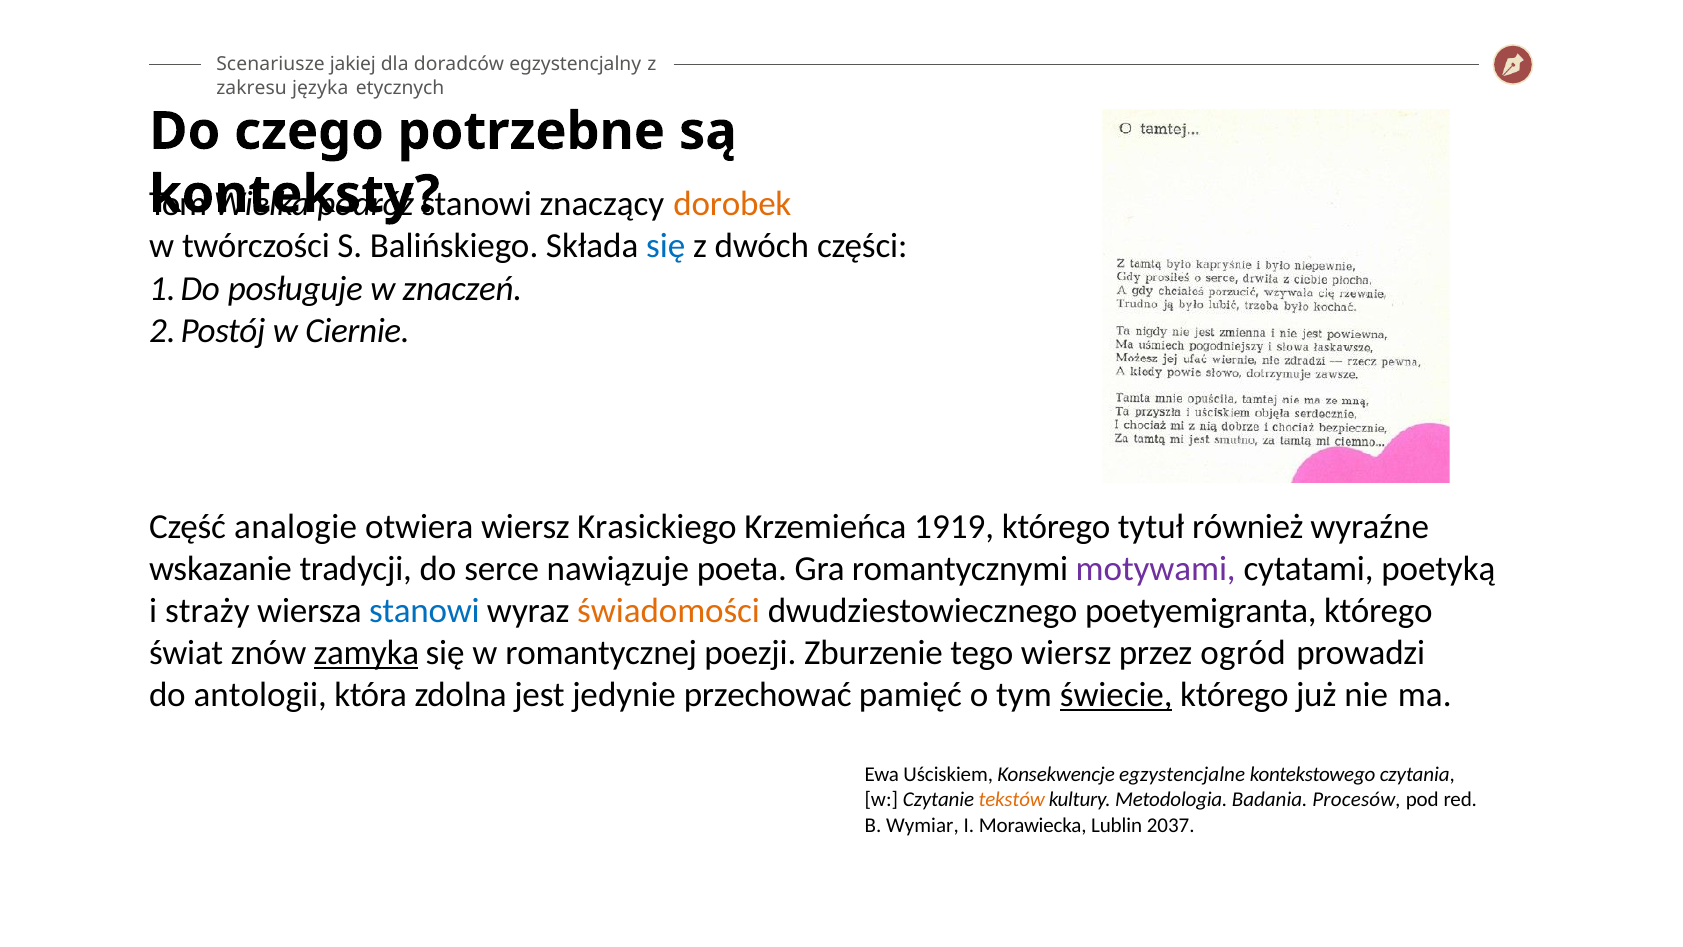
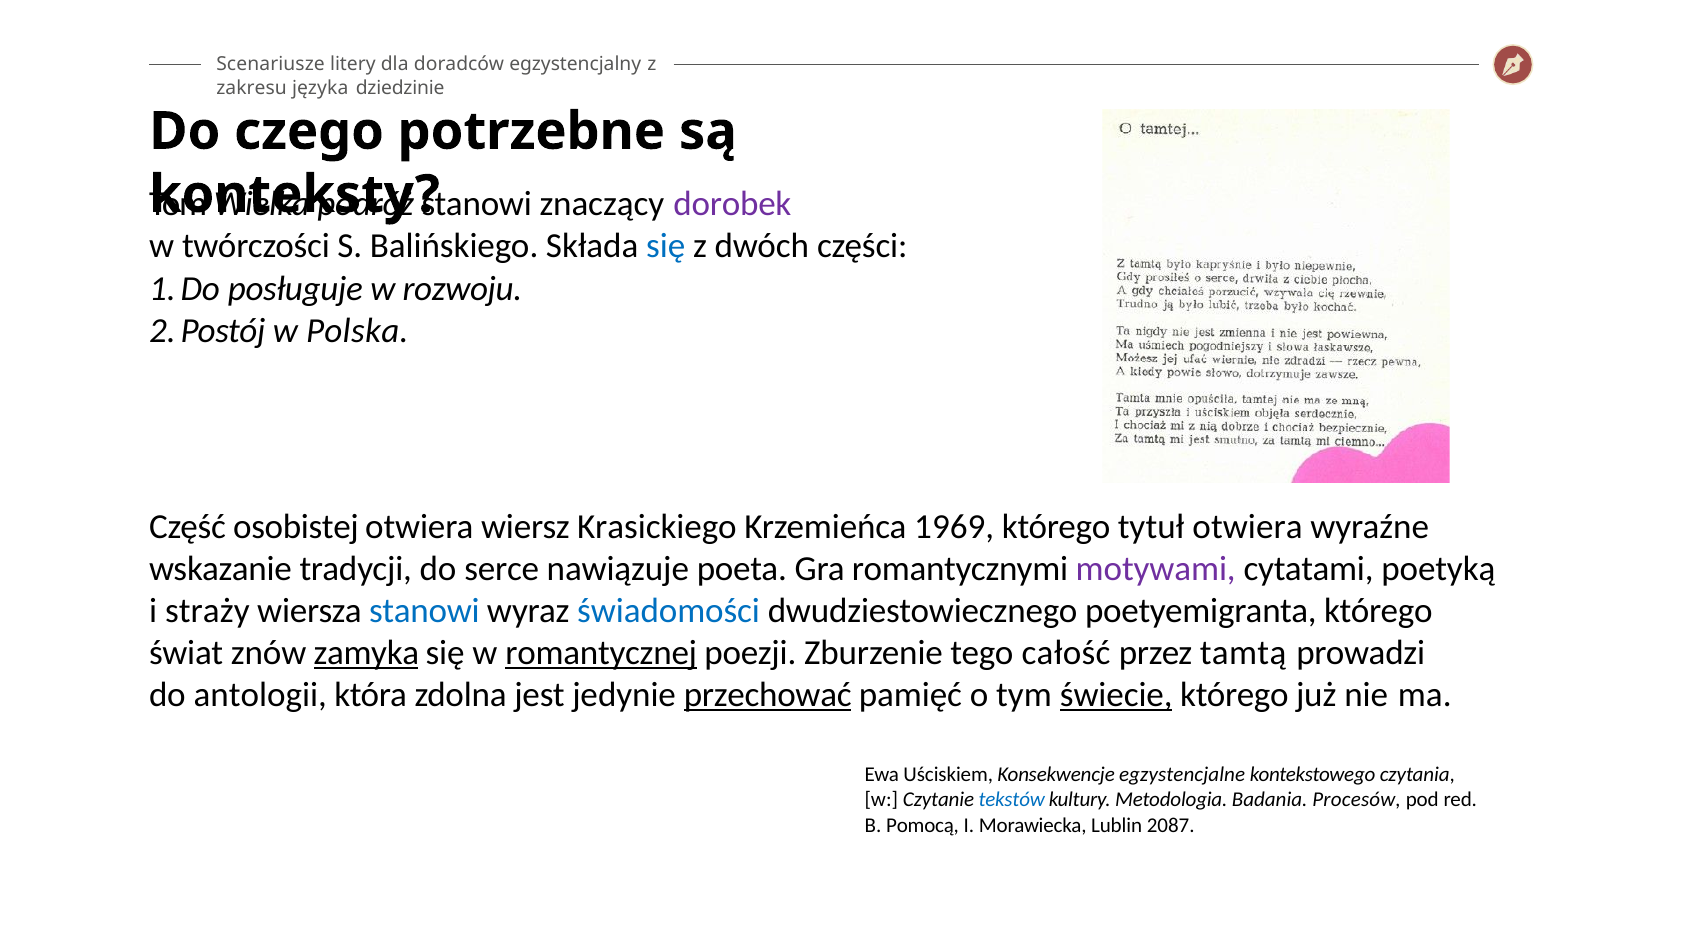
jakiej: jakiej -> litery (353, 65)
etycznych: etycznych -> dziedzinie (400, 88)
dorobek colour: orange -> purple (732, 204)
znaczeń: znaczeń -> rozwoju (462, 288)
Ciernie: Ciernie -> Polska (357, 330)
analogie: analogie -> osobistej (296, 526)
1919: 1919 -> 1969 (954, 526)
tytuł również: również -> otwiera (1248, 526)
świadomości colour: orange -> blue (669, 611)
romantycznej underline: none -> present (601, 653)
tego wiersz: wiersz -> całość (1066, 653)
ogród: ogród -> tamtą (1243, 653)
przechować underline: none -> present (768, 695)
tekstów colour: orange -> blue (1012, 800)
Wymiar: Wymiar -> Pomocą (923, 825)
2037: 2037 -> 2087 (1171, 825)
